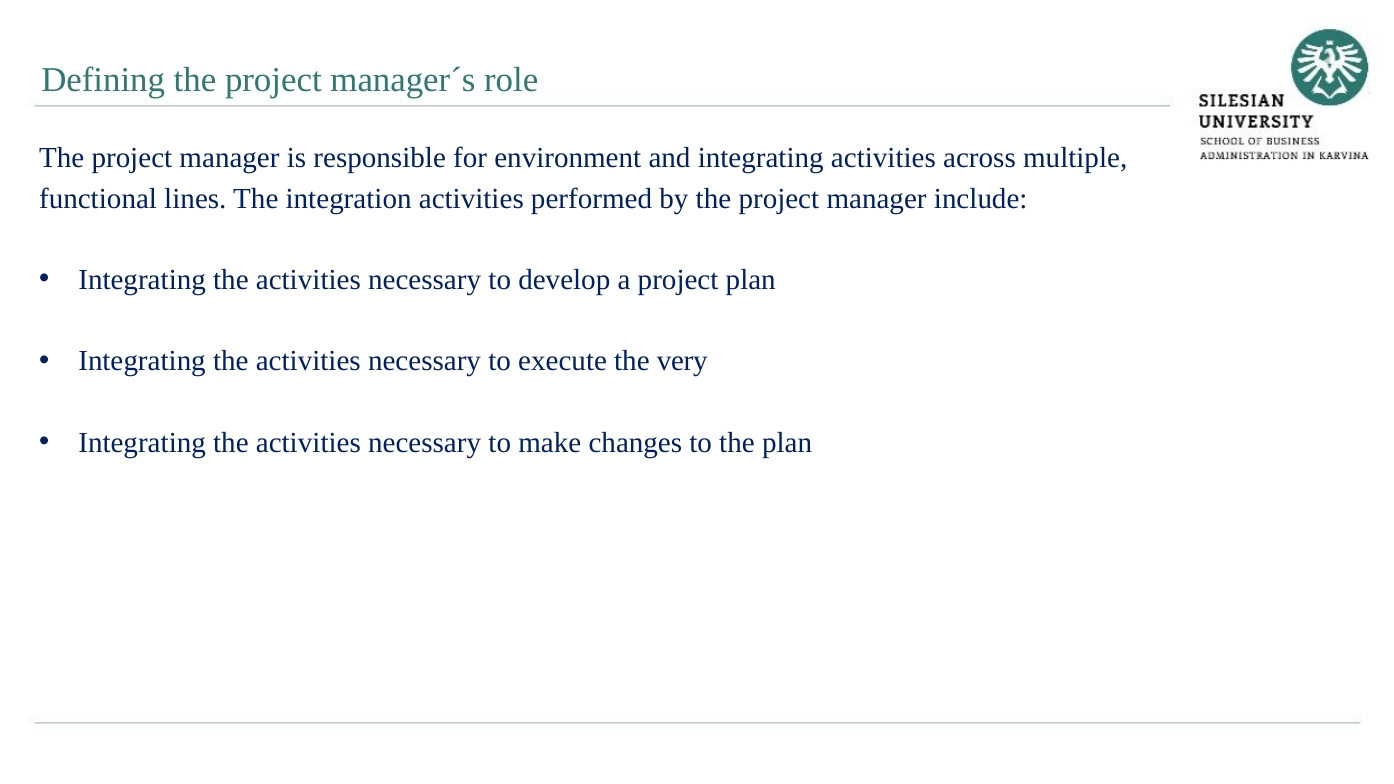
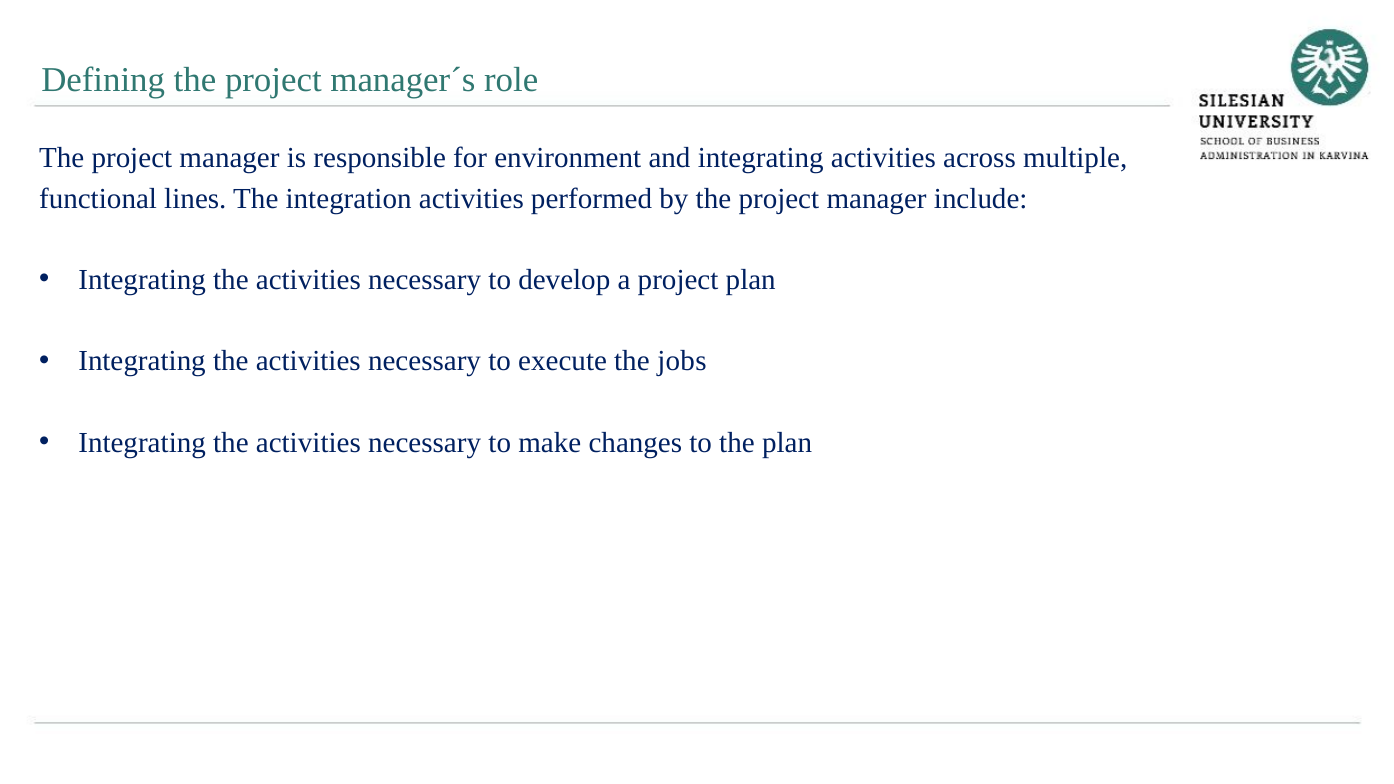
very: very -> jobs (682, 361)
